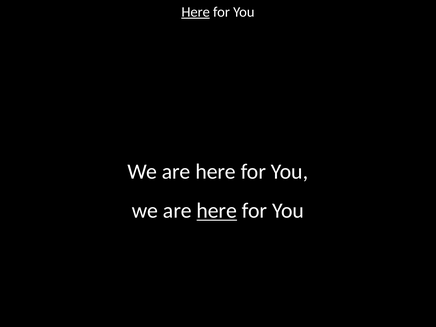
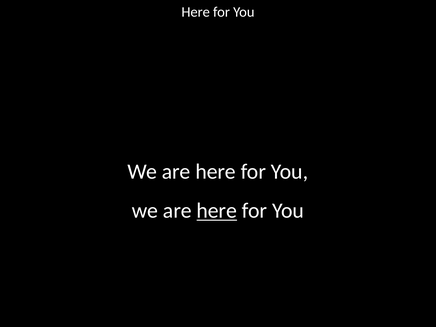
Here underline: present -> none (196, 12)
